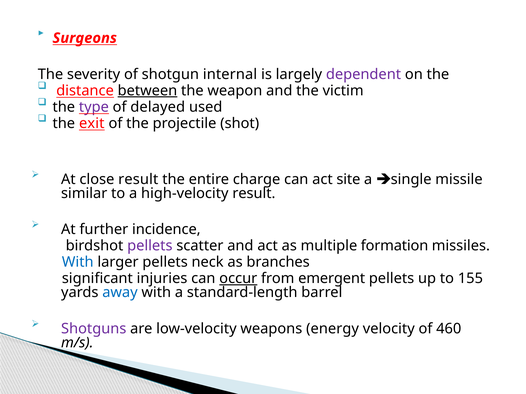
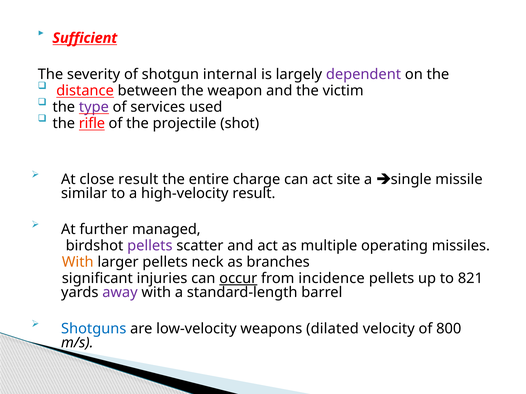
Surgeons: Surgeons -> Sufficient (85, 38)
between underline: present -> none (147, 91)
delayed: delayed -> services (158, 107)
exit: exit -> rifle (92, 123)
incidence: incidence -> managed (166, 230)
formation: formation -> operating (394, 246)
With colour: blue -> orange (78, 262)
emergent: emergent -> incidence (332, 279)
155: 155 -> 821 (470, 279)
away colour: blue -> purple (120, 293)
Shotguns colour: purple -> blue (94, 329)
energy: energy -> dilated (332, 329)
460: 460 -> 800 (449, 329)
